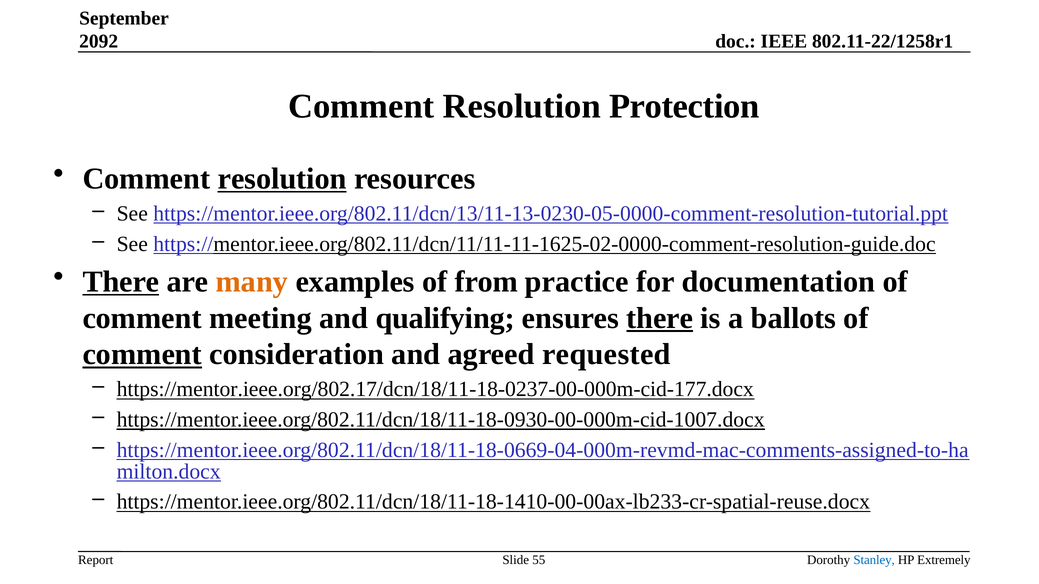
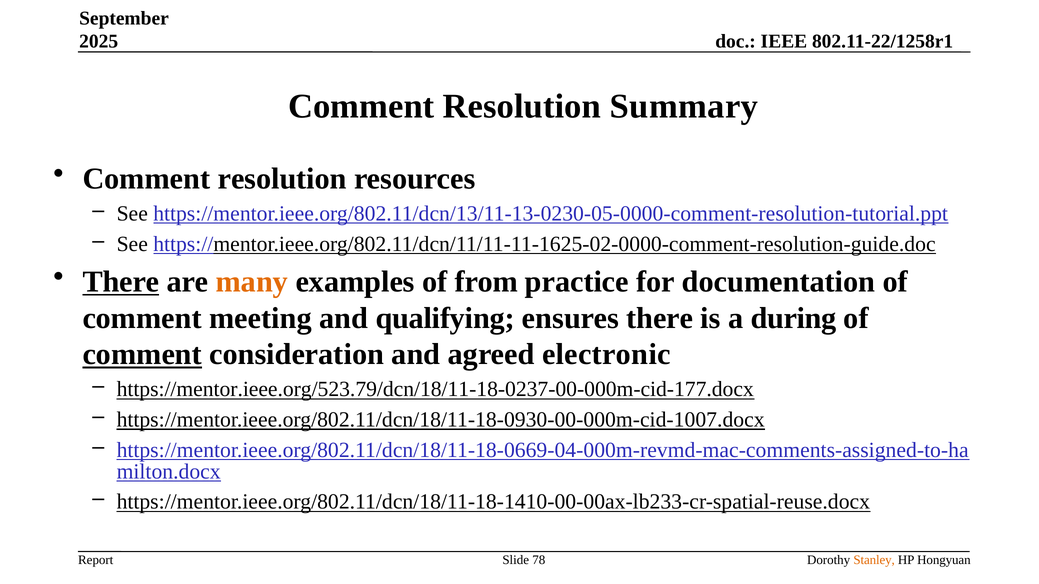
2092: 2092 -> 2025 (99, 42)
Protection: Protection -> Summary (684, 106)
resolution underline: present -> none (282, 179)
there underline: present -> none (660, 318)
ballots: ballots -> during (794, 318)
requested: requested -> electronic (606, 355)
https://mentor.ieee.org/802.17/dcn/18/11-18-0237-00-000m-cid-177.docx: https://mentor.ieee.org/802.17/dcn/18/11-18-0237-00-000m-cid-177.docx -> https://mentor.ieee.org/523.79/dcn/18/11-18-0237-00-000m-cid-177.docx (435, 390)
55: 55 -> 78 (539, 561)
Stanley colour: blue -> orange (874, 561)
Extremely: Extremely -> Hongyuan (944, 561)
